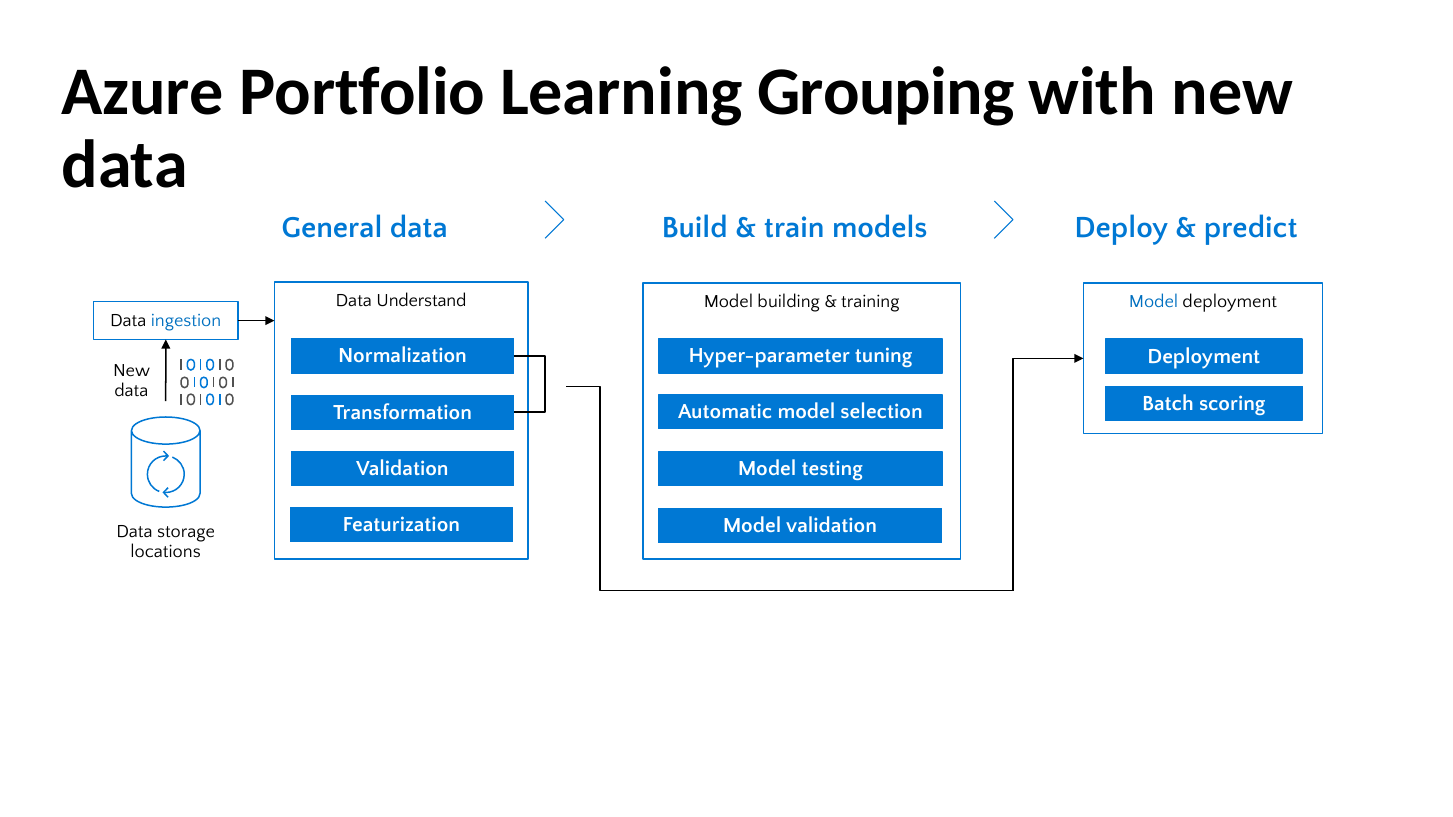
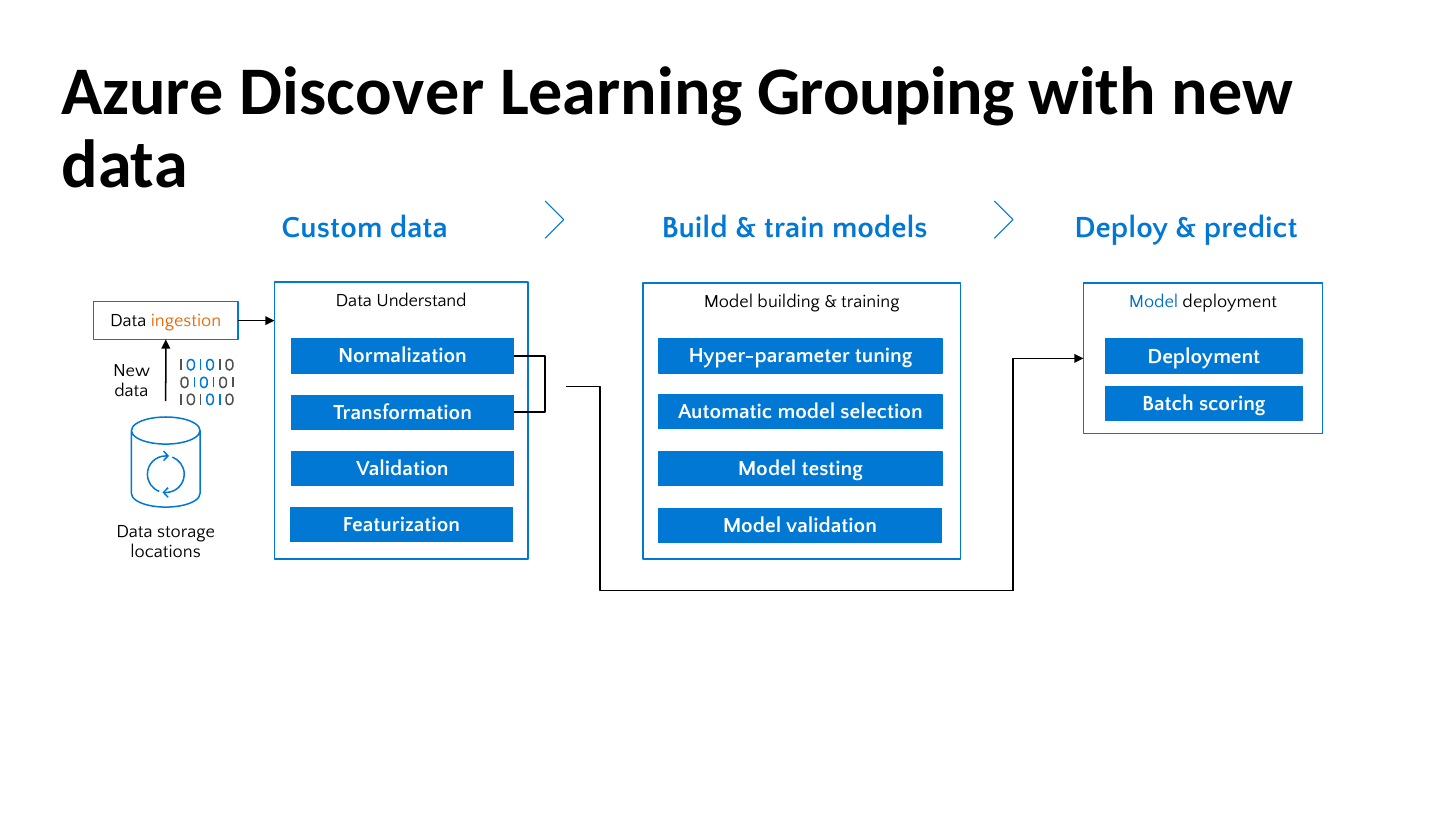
Portfolio: Portfolio -> Discover (362, 92)
General: General -> Custom (332, 227)
ingestion colour: blue -> orange (186, 320)
